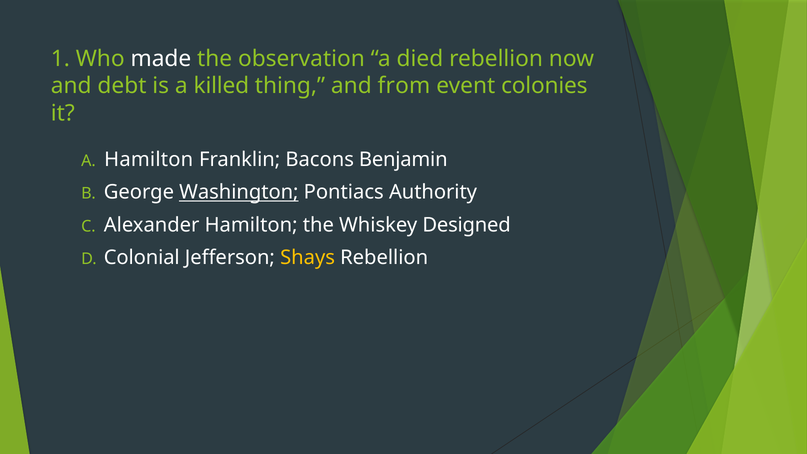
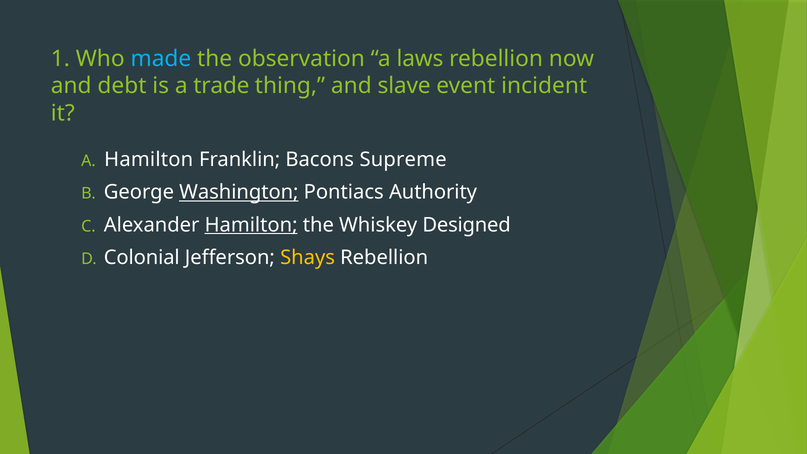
made colour: white -> light blue (161, 59)
died: died -> laws (420, 59)
killed: killed -> trade (221, 86)
from: from -> slave (404, 86)
colonies: colonies -> incident (544, 86)
Benjamin: Benjamin -> Supreme (403, 160)
Hamilton underline: none -> present (251, 225)
